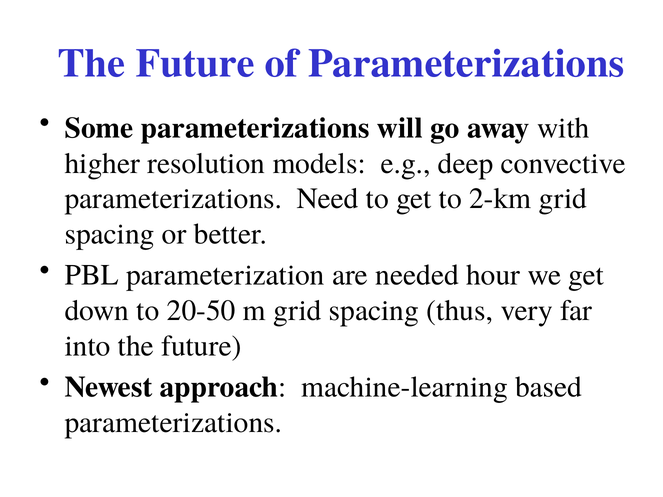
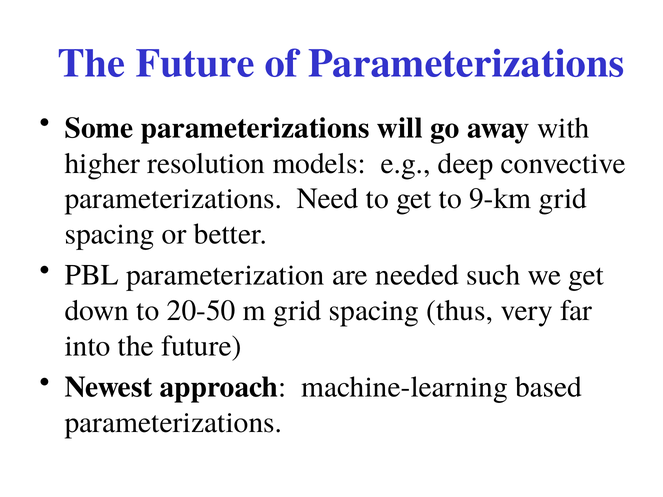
2-km: 2-km -> 9-km (500, 199)
hour: hour -> such (493, 275)
